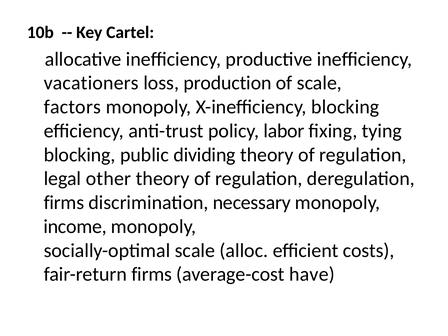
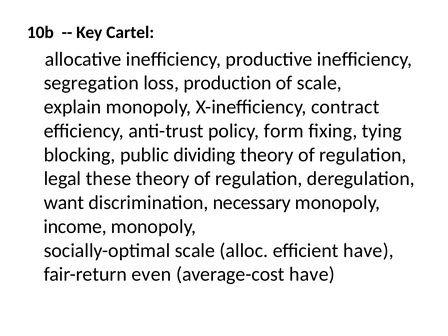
vacationers: vacationers -> segregation (91, 83)
factors: factors -> explain (73, 107)
X-inefficiency blocking: blocking -> contract (345, 107)
labor: labor -> form (284, 131)
other: other -> these (108, 179)
firms: firms -> want (64, 203)
efficient costs: costs -> have (368, 250)
fair-return firms: firms -> even (151, 274)
